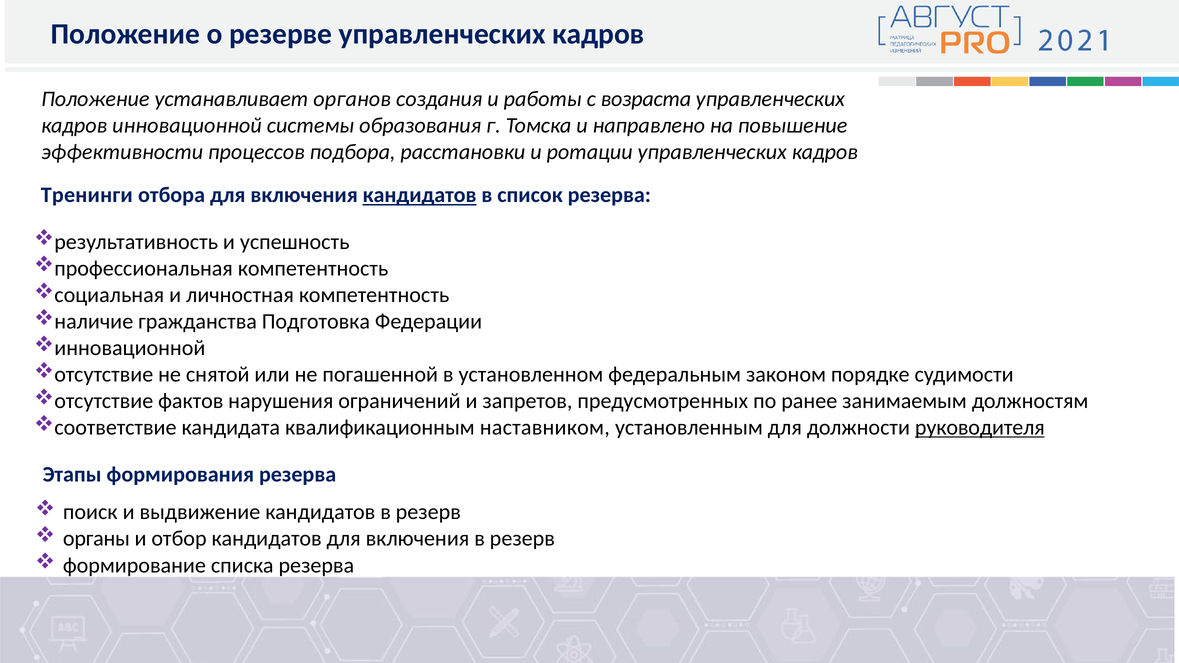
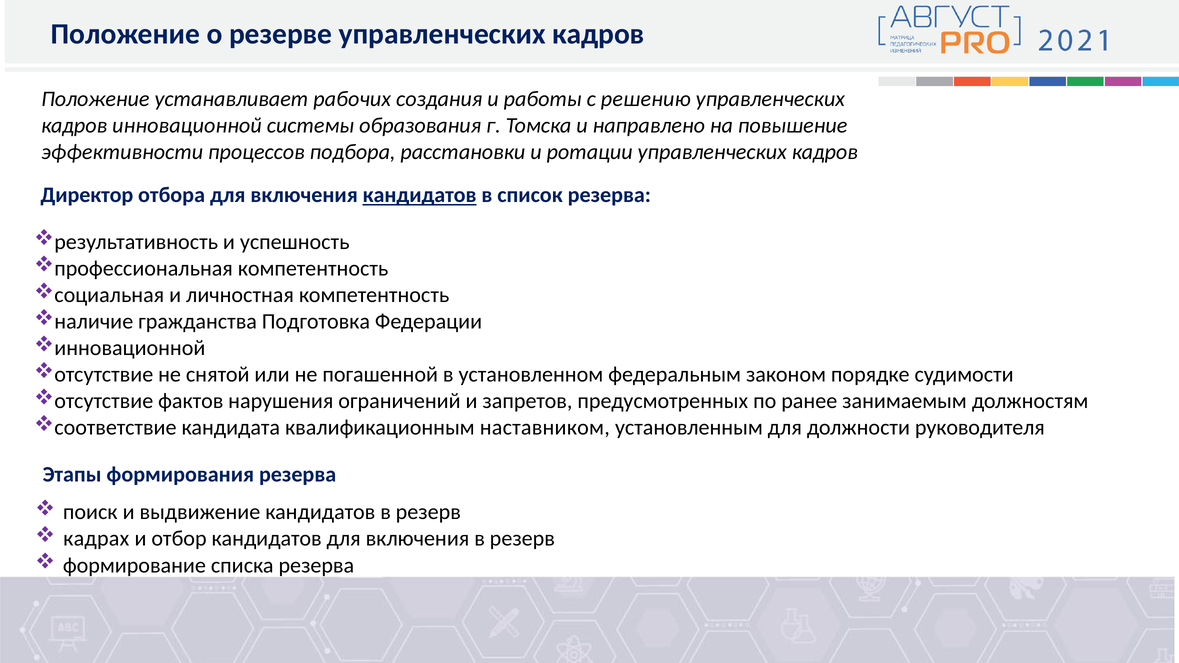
органов: органов -> рабочих (352, 99)
возраста: возраста -> решению (646, 99)
Тренинги: Тренинги -> Директор (87, 195)
руководителя underline: present -> none (980, 428)
органы: органы -> кадрах (96, 539)
